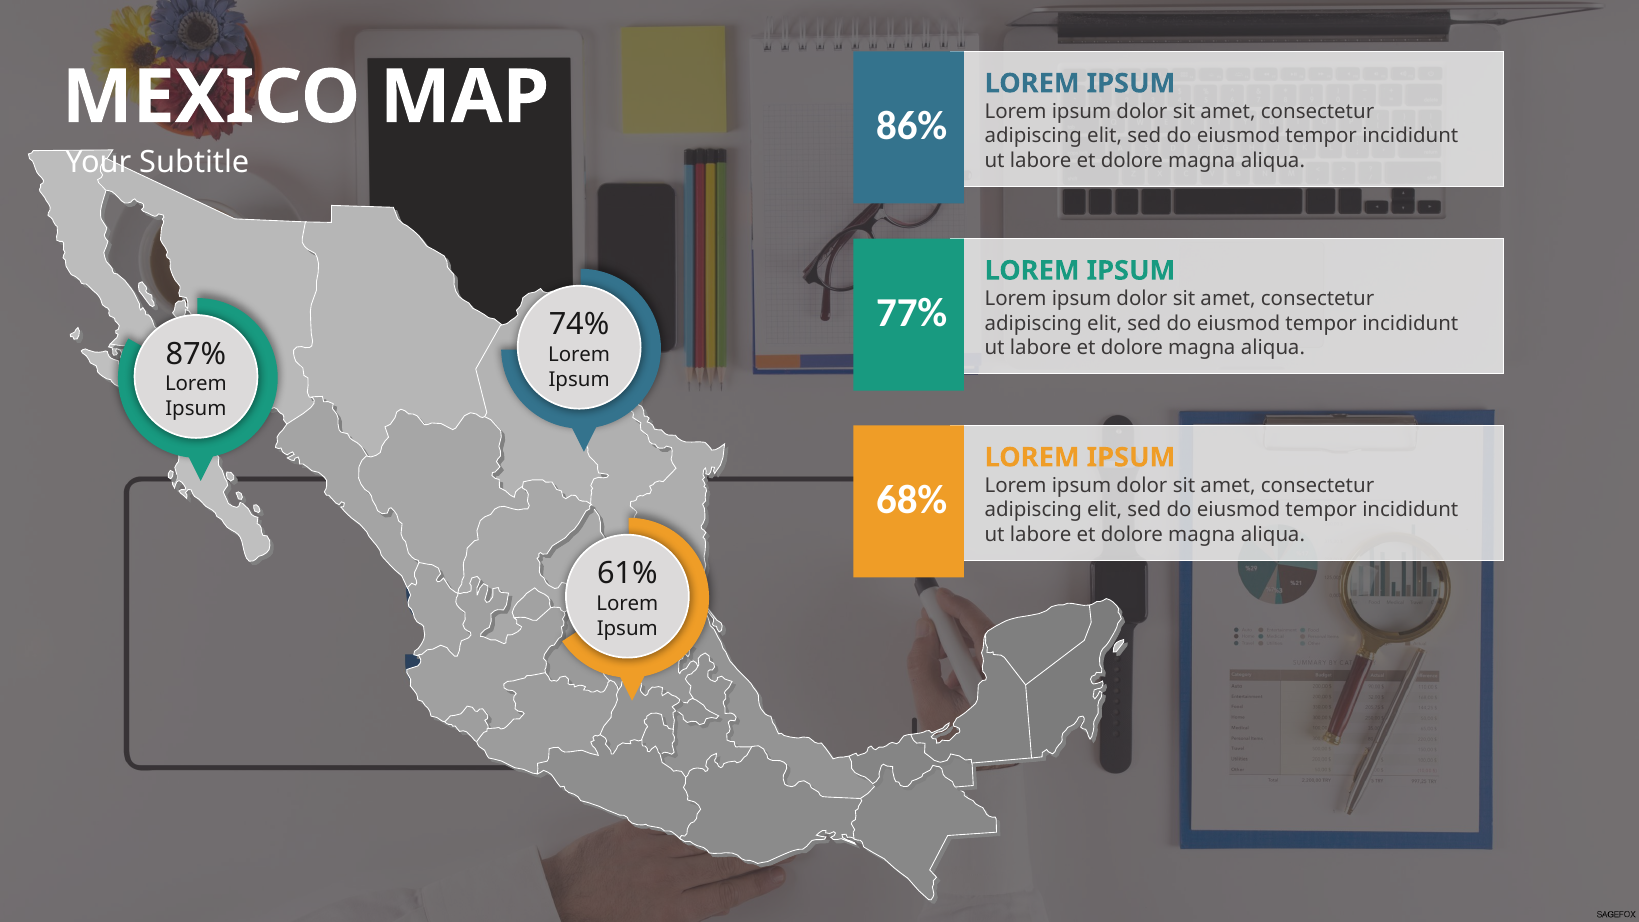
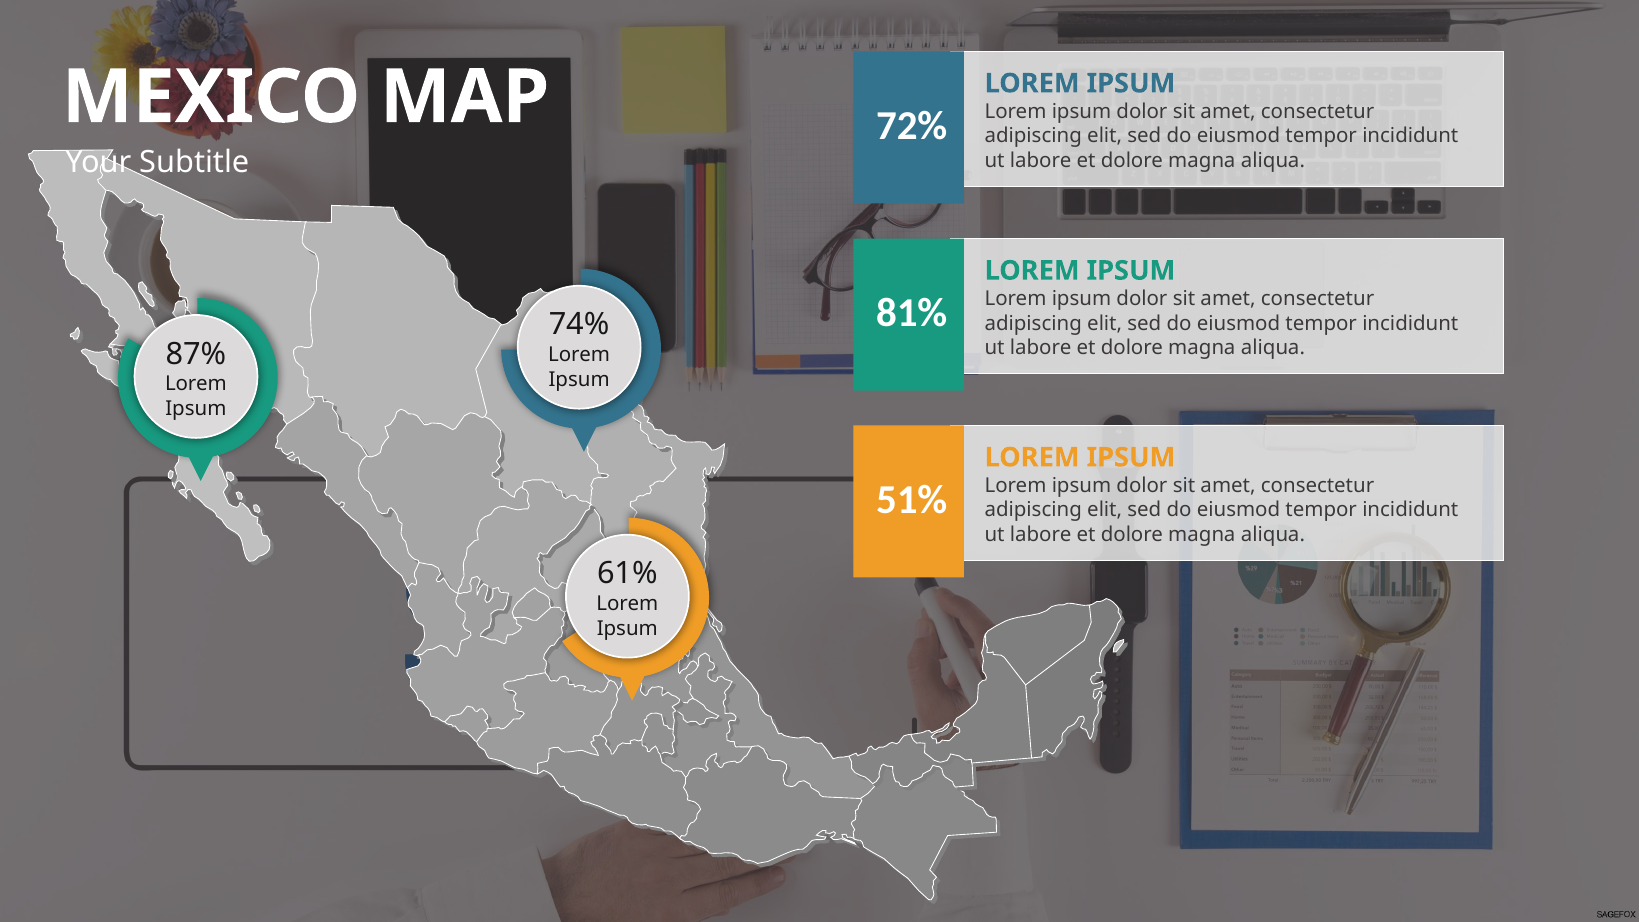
86%: 86% -> 72% (912, 126)
77%: 77% -> 81% (912, 313)
68%: 68% -> 51% (912, 500)
